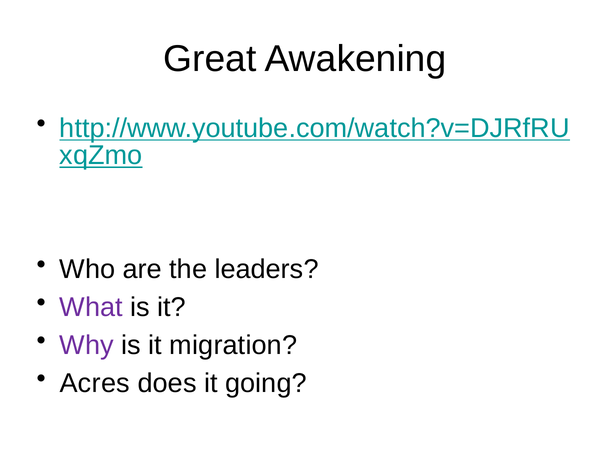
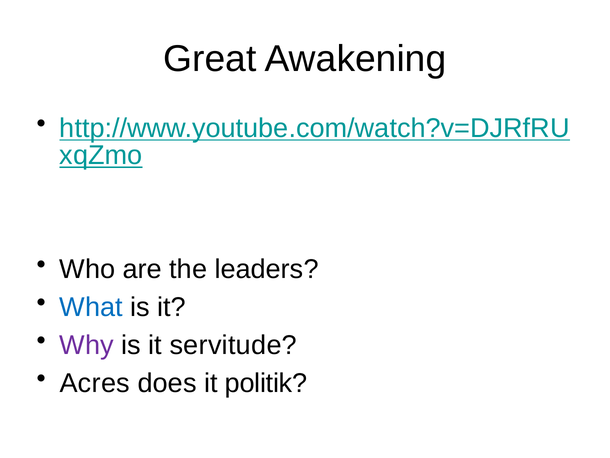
What colour: purple -> blue (91, 307)
migration: migration -> servitude (233, 345)
going: going -> politik (266, 383)
